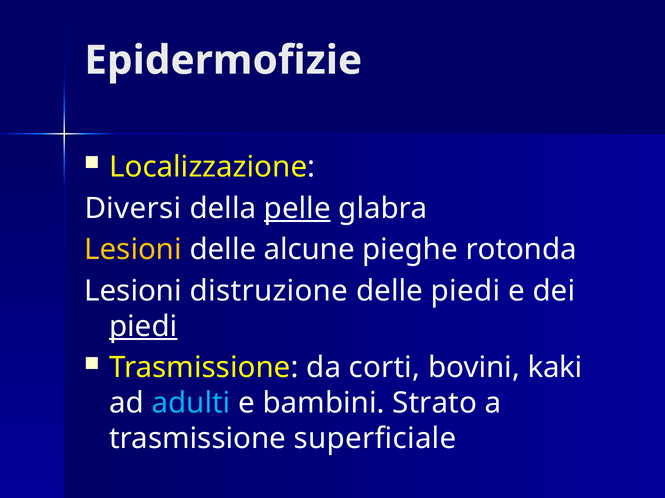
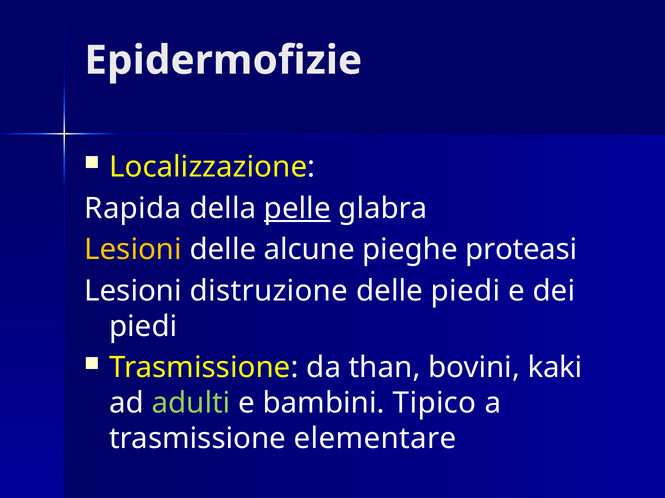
Diversi: Diversi -> Rapida (133, 209)
rotonda: rotonda -> proteasi (521, 250)
piedi underline: present -> none (143, 327)
corti: corti -> than (385, 368)
adulti colour: light blue -> light green (191, 404)
Strato: Strato -> Tipico (435, 404)
superficiale: superficiale -> elementare (375, 439)
